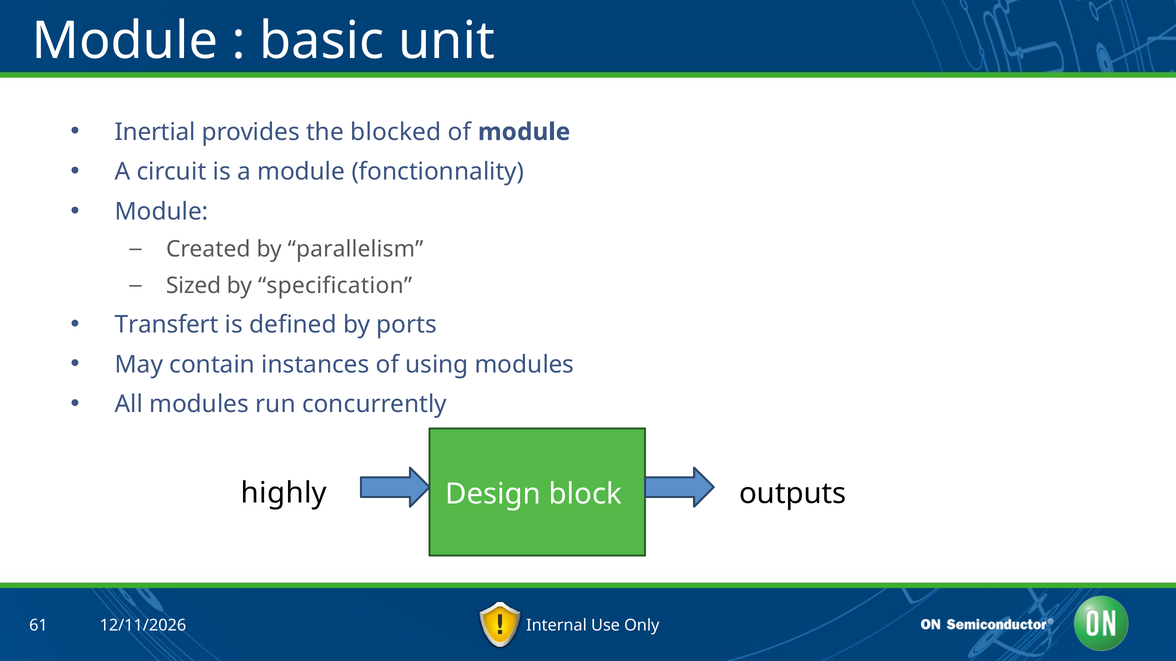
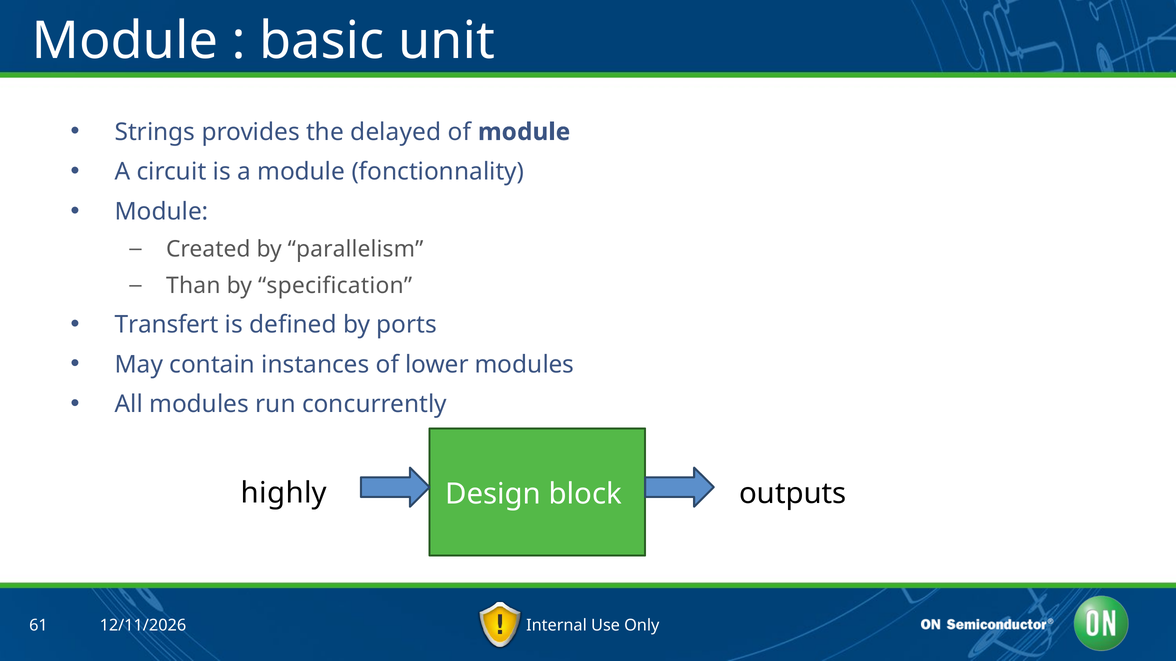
Inertial: Inertial -> Strings (155, 132)
blocked: blocked -> delayed (396, 132)
Sized: Sized -> Than (193, 286)
using: using -> lower (437, 365)
